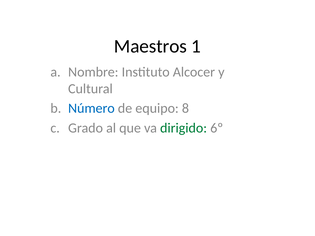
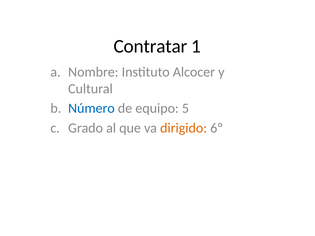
Maestros: Maestros -> Contratar (150, 46)
8: 8 -> 5 (185, 108)
dirigido colour: green -> orange (184, 128)
